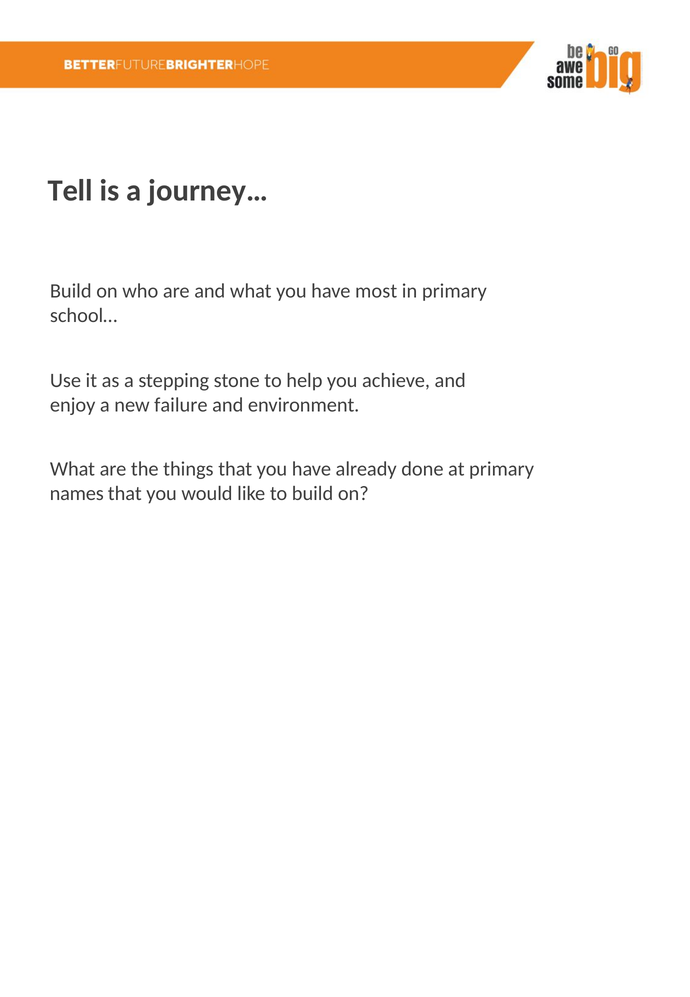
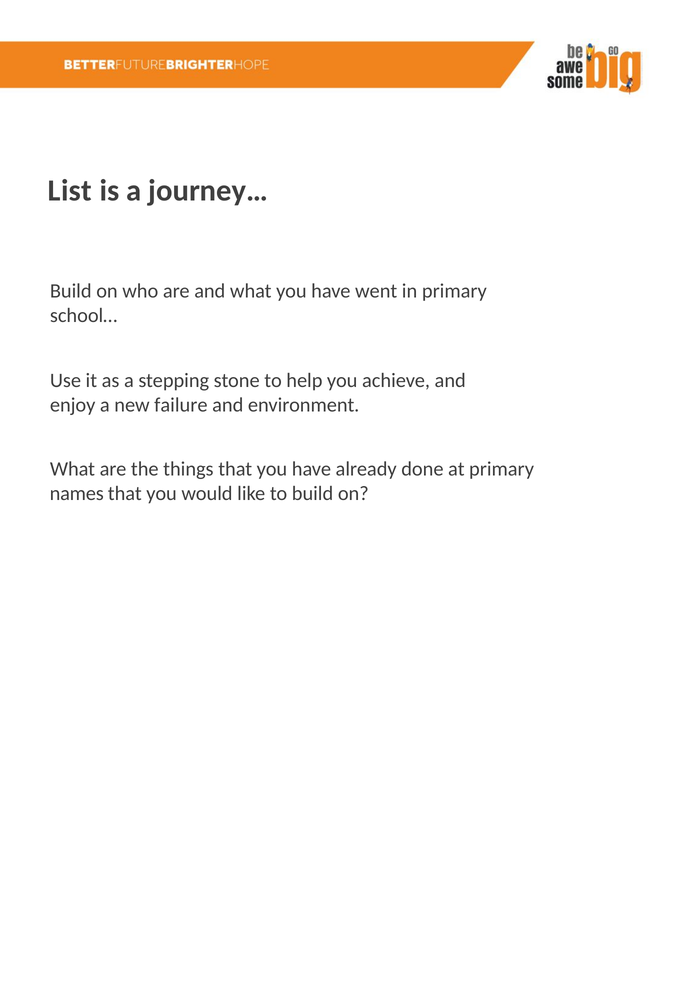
Tell: Tell -> List (70, 191)
most: most -> went (376, 291)
